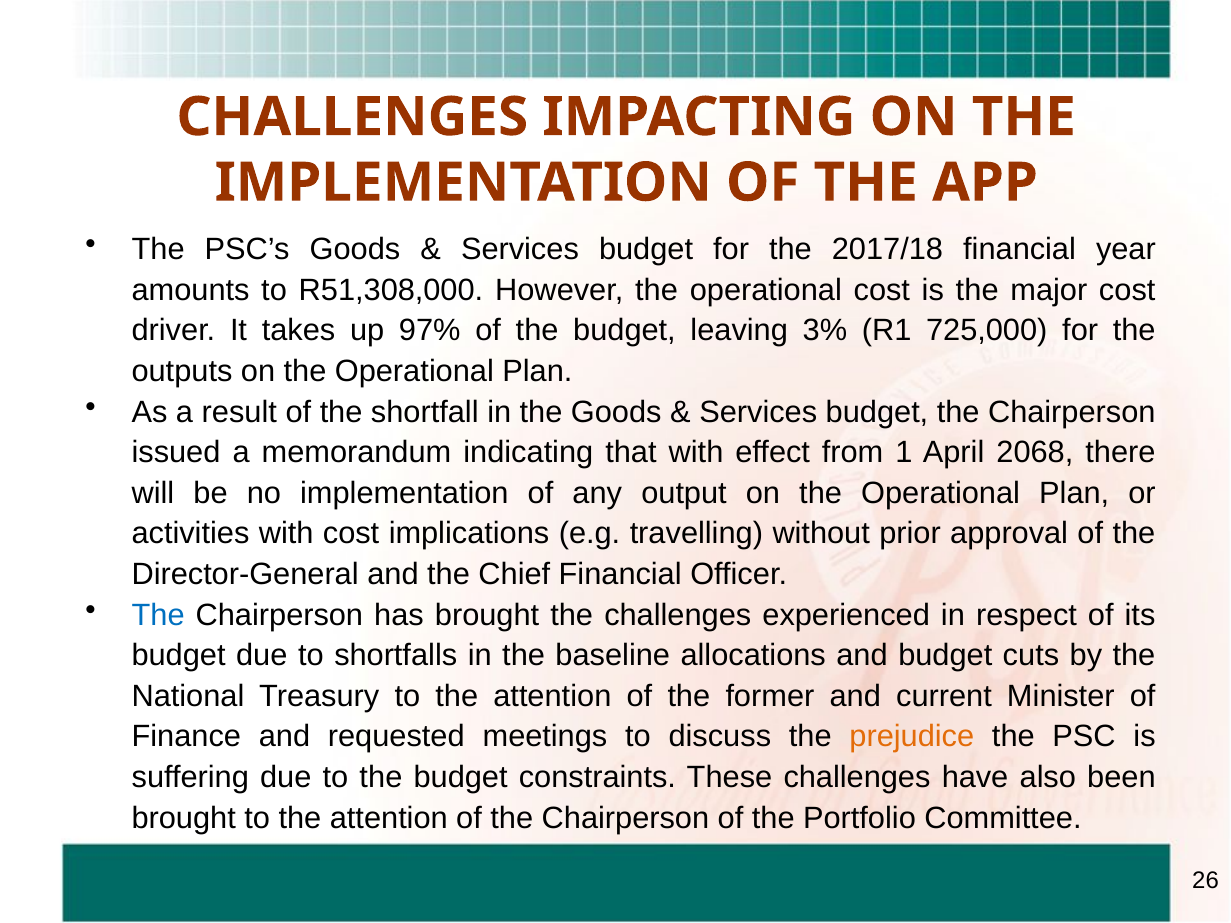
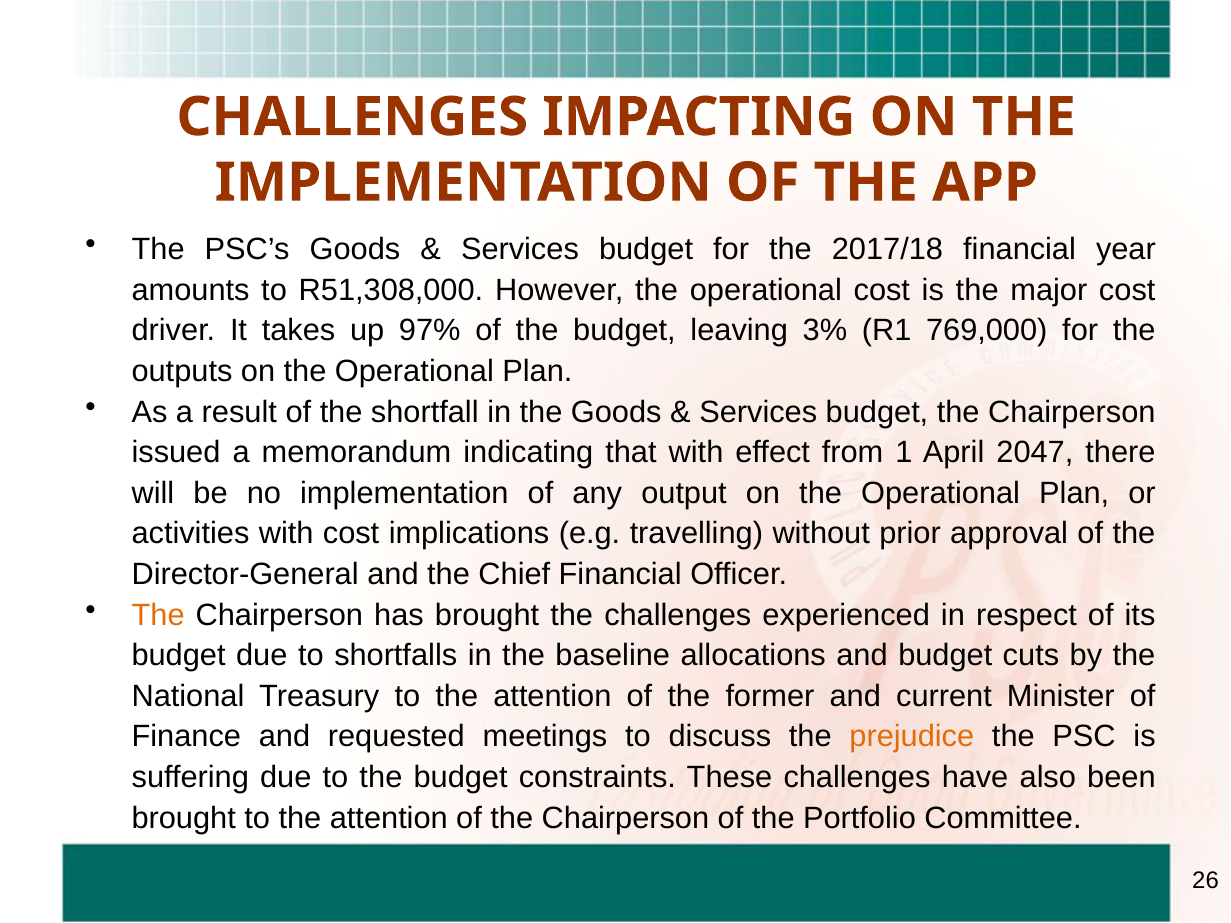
725,000: 725,000 -> 769,000 (987, 331)
2068: 2068 -> 2047 (1035, 453)
The colour: blue -> orange (158, 615)
